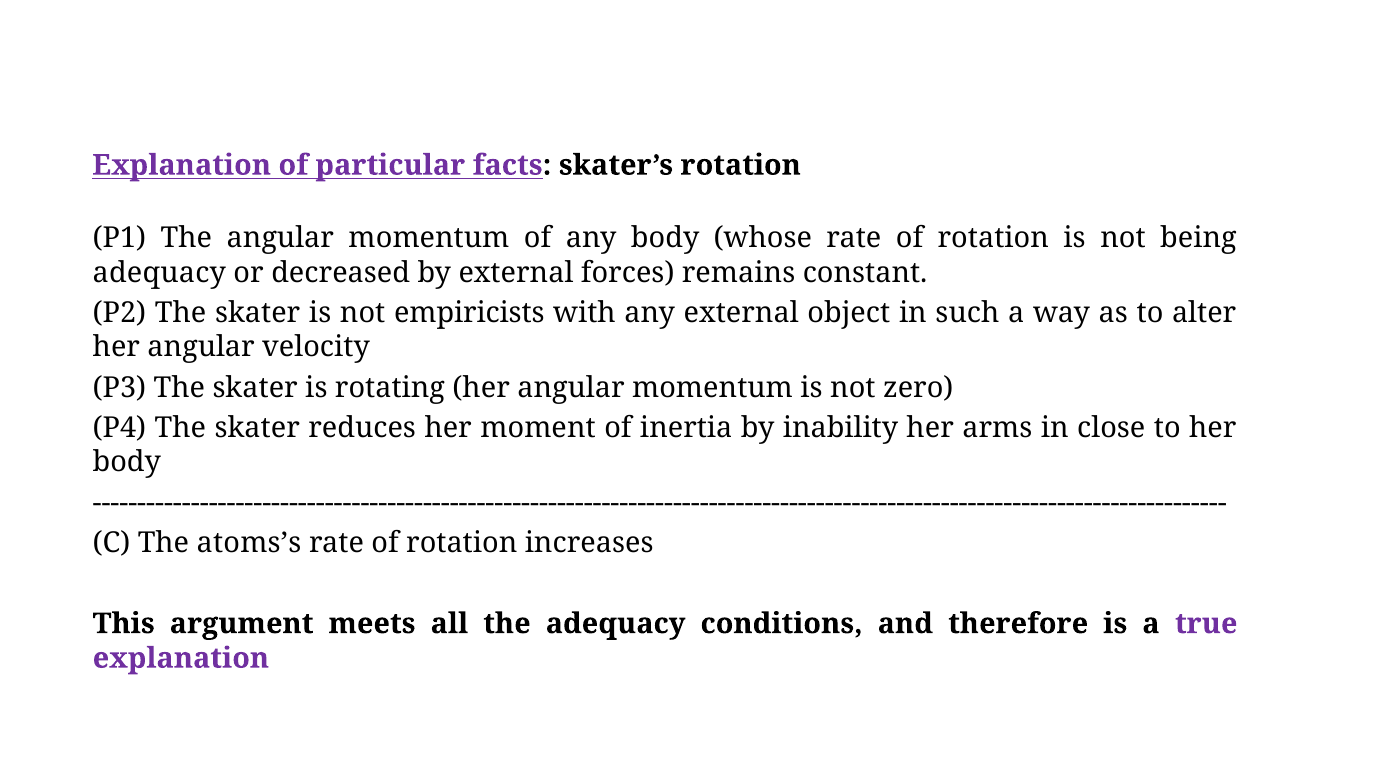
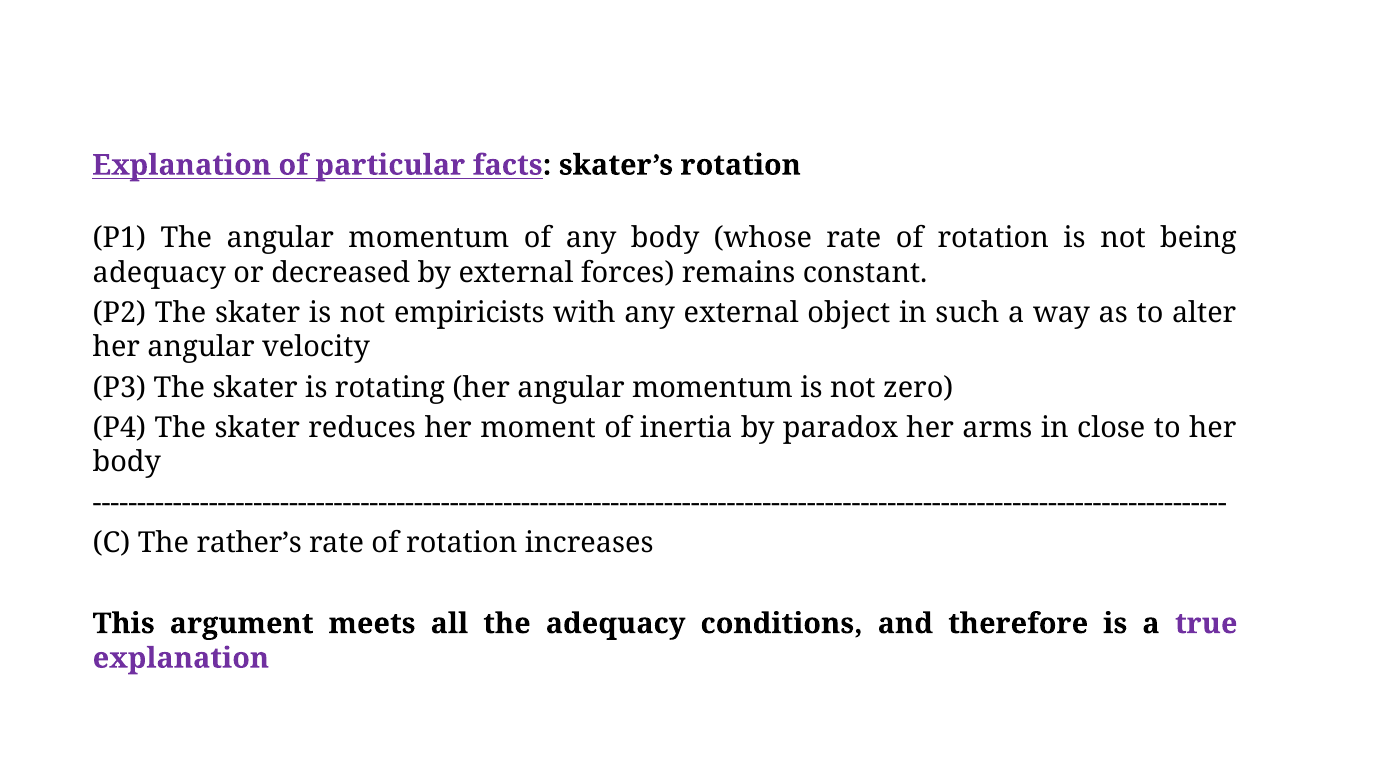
inability: inability -> paradox (840, 428)
atoms’s: atoms’s -> rather’s (249, 543)
